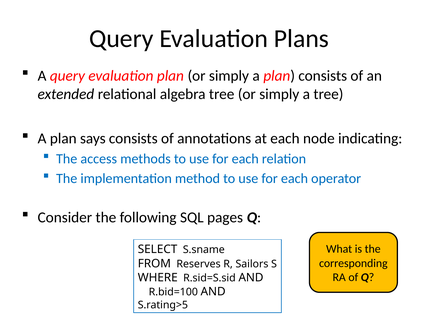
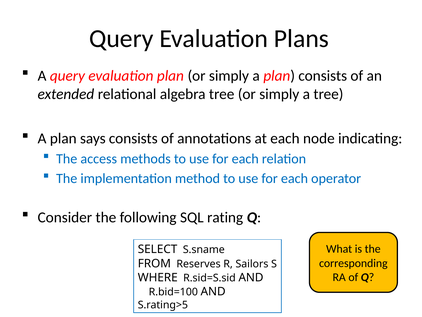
pages: pages -> rating (225, 217)
